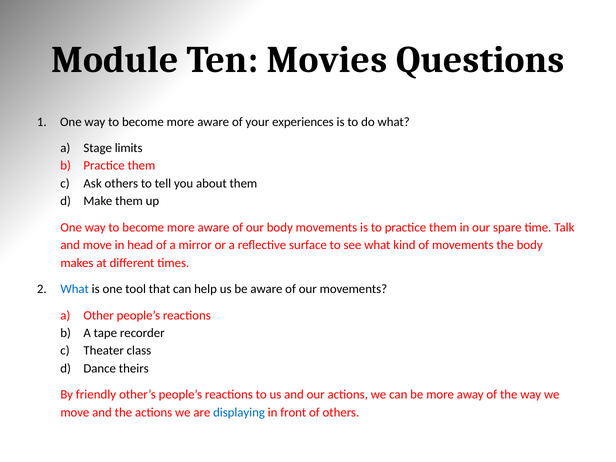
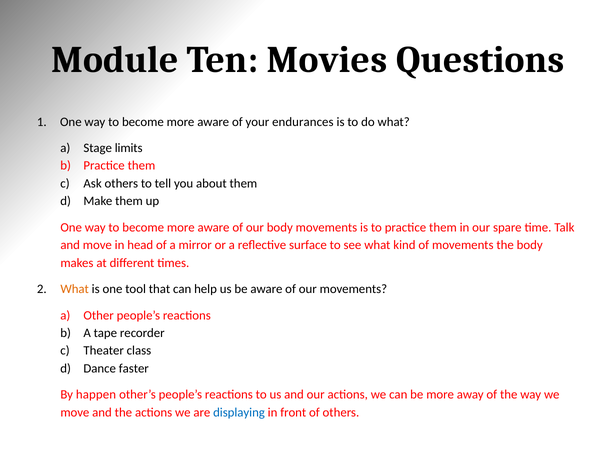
experiences: experiences -> endurances (303, 122)
What colour: blue -> orange (75, 289)
theirs: theirs -> faster (134, 368)
friendly: friendly -> happen (96, 395)
